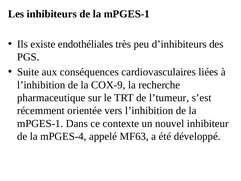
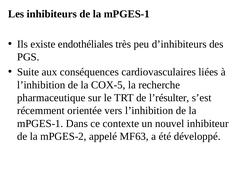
COX-9: COX-9 -> COX-5 (108, 85)
l’tumeur: l’tumeur -> l’résulter (169, 98)
mPGES-4: mPGES-4 -> mPGES-2 (63, 136)
